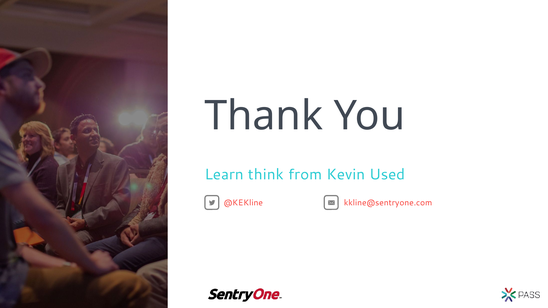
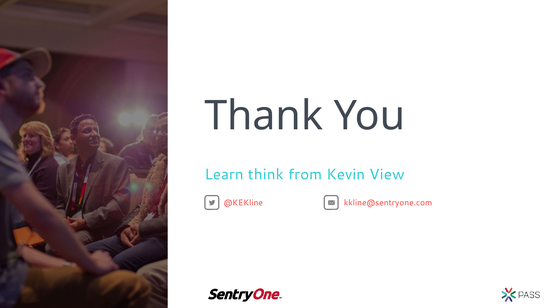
Used: Used -> View (387, 175)
